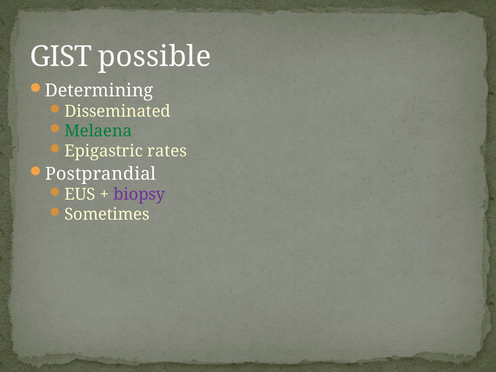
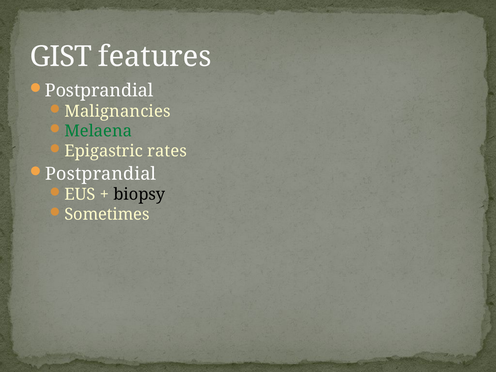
possible: possible -> features (155, 57)
Determining: Determining -> Postprandial (99, 91)
Disseminated: Disseminated -> Malignancies (117, 111)
biopsy colour: purple -> black (139, 194)
